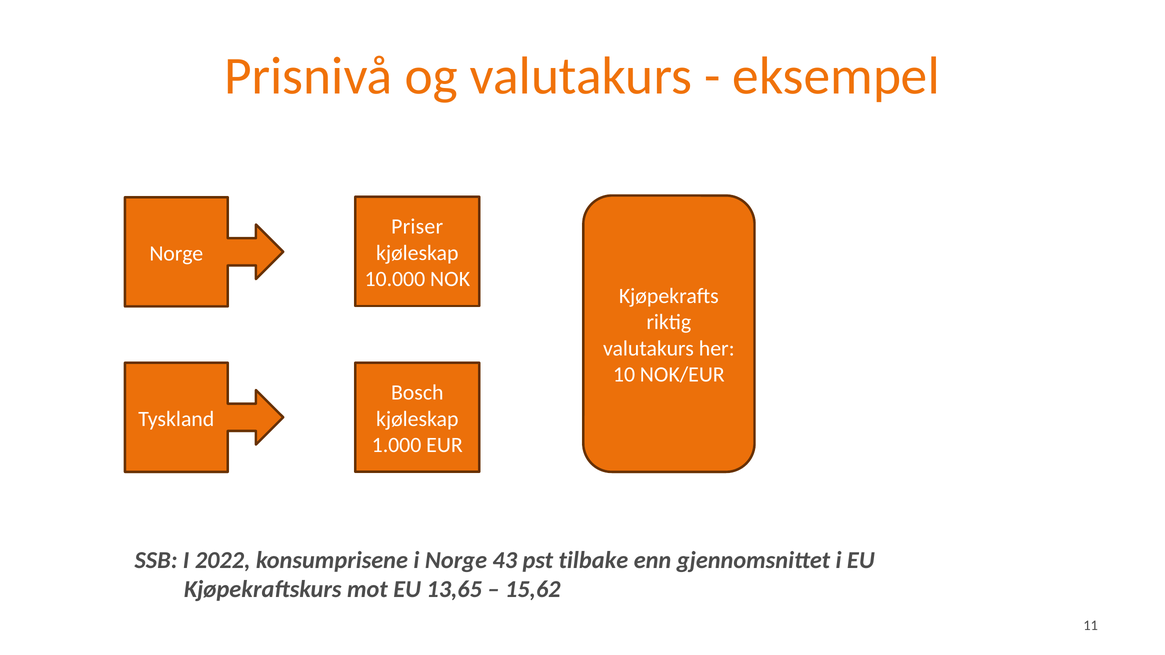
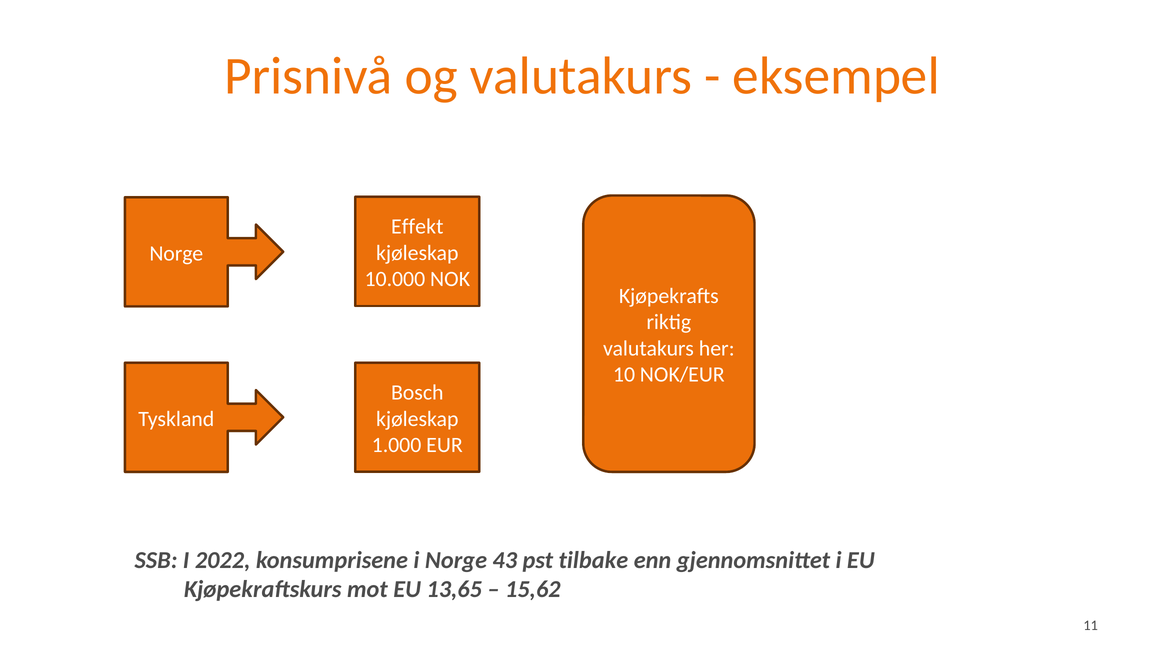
Priser: Priser -> Effekt (417, 227)
